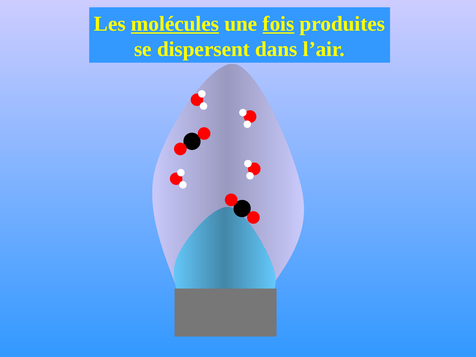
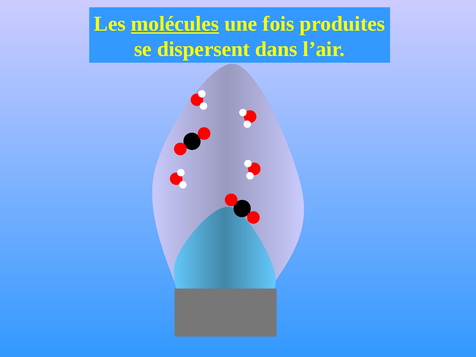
fois underline: present -> none (279, 24)
